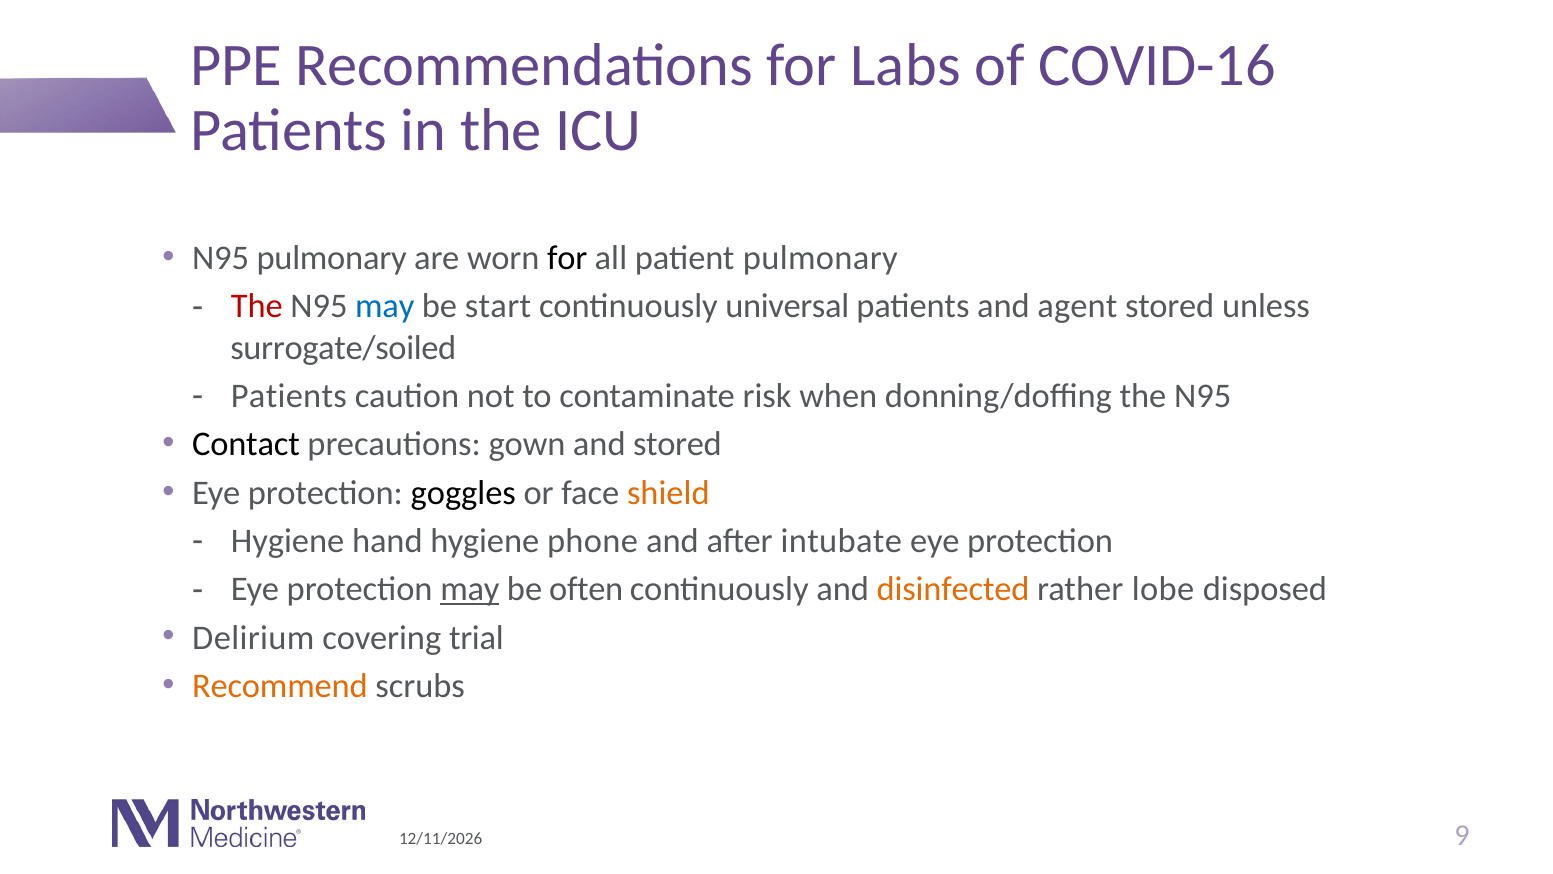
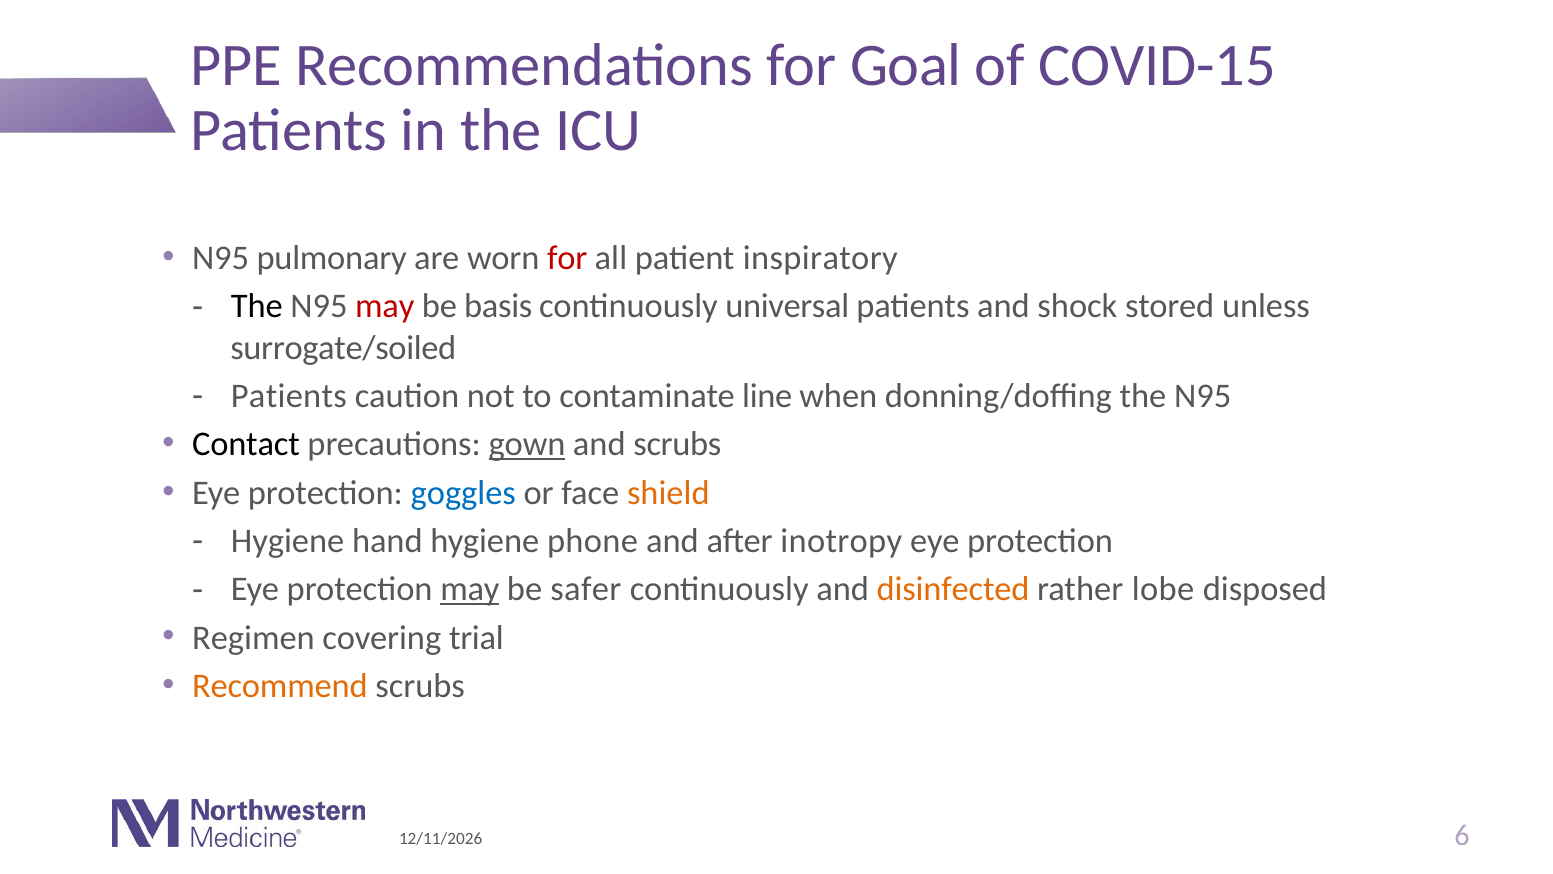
Labs: Labs -> Goal (906, 65)
COVID-16: COVID-16 -> COVID-15 (1157, 65)
for colour: black -> red (567, 258)
patient pulmonary: pulmonary -> inspiratory (820, 258)
The colour: red -> black (257, 306)
may colour: blue -> red (385, 306)
start: start -> basis (498, 306)
agent: agent -> shock (1077, 306)
risk: risk -> line (767, 396)
gown underline: none -> present (527, 444)
and stored: stored -> scrubs (677, 444)
goggles colour: black -> blue (463, 492)
intubate: intubate -> inotropy (841, 541)
often: often -> safer (586, 589)
Delirium: Delirium -> Regimen (253, 637)
9: 9 -> 6 (1462, 835)
